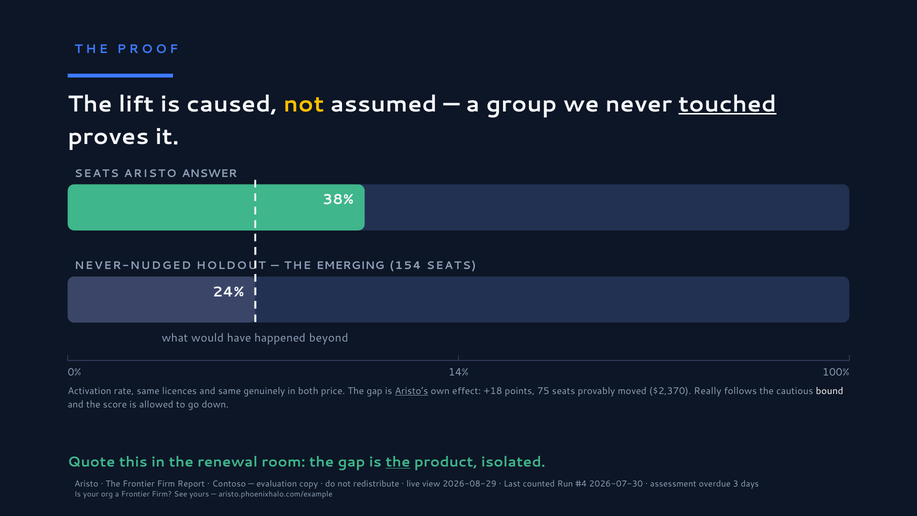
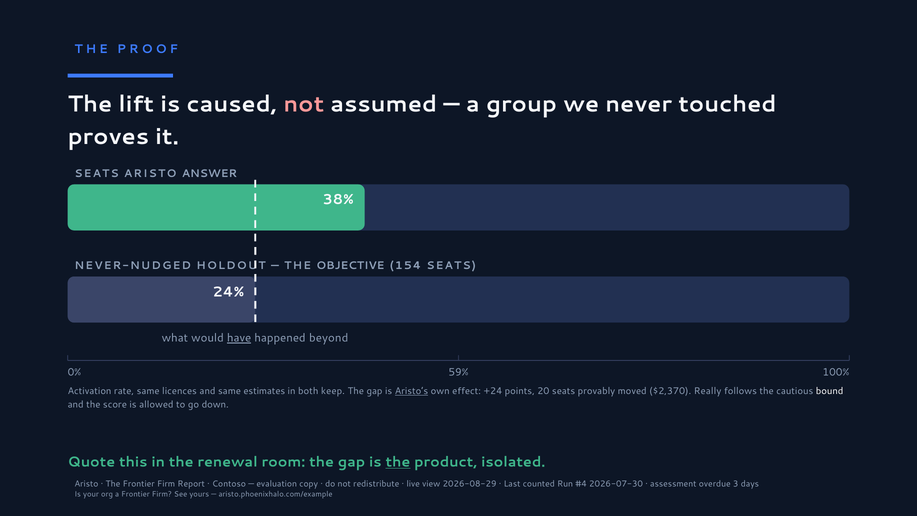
not colour: yellow -> pink (304, 104)
touched underline: present -> none (727, 104)
EMERGING: EMERGING -> OBJECTIVE (350, 266)
have underline: none -> present (239, 338)
14%: 14% -> 59% (458, 372)
genuinely: genuinely -> estimates (264, 391)
price: price -> keep (333, 391)
+18: +18 -> +24 (493, 391)
75: 75 -> 20 (543, 391)
